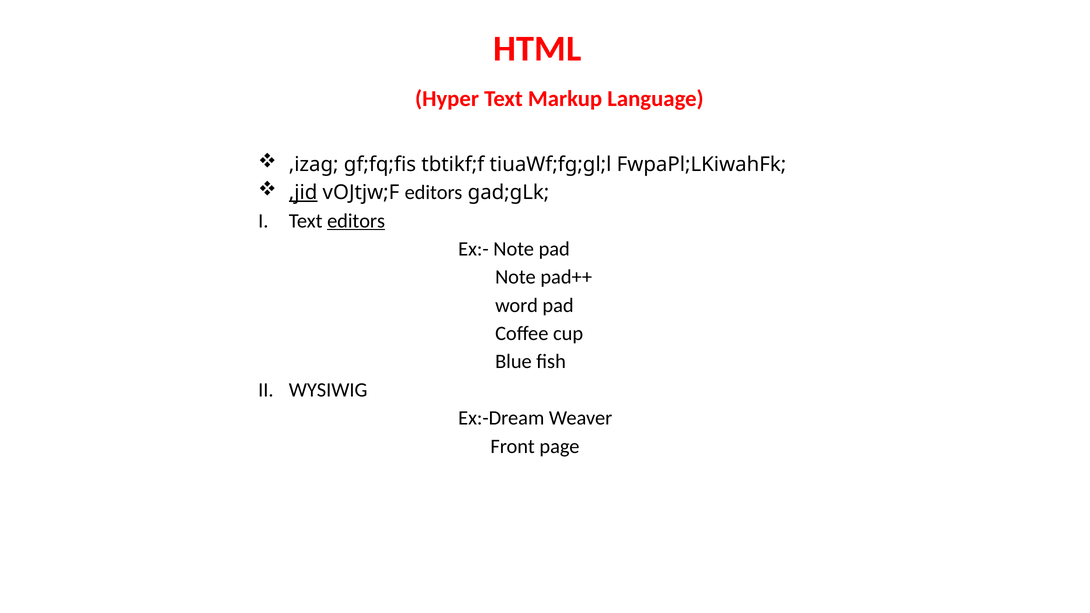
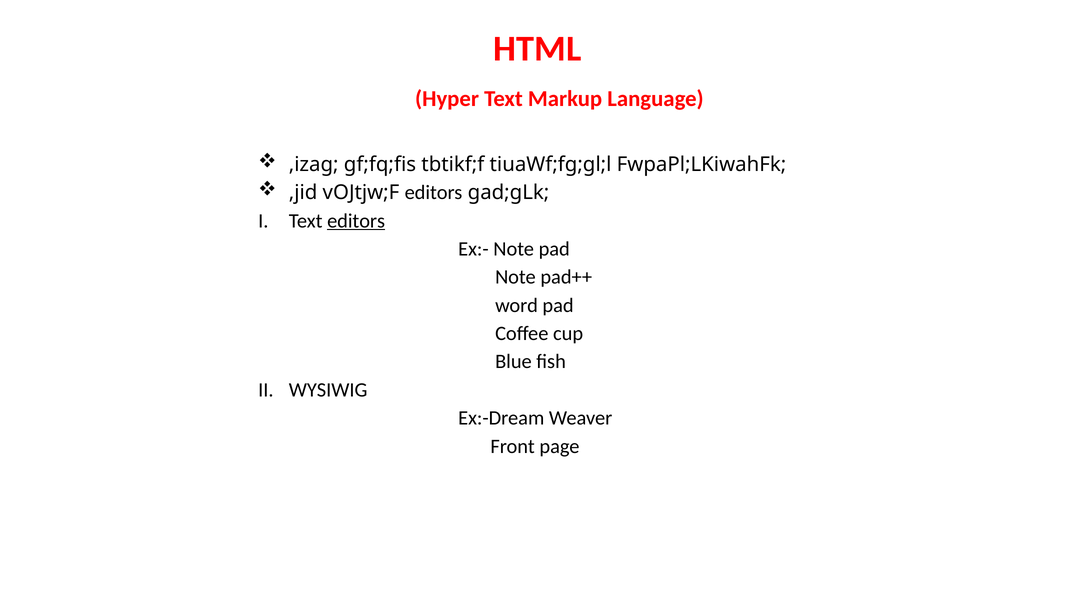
,jid underline: present -> none (303, 193)
